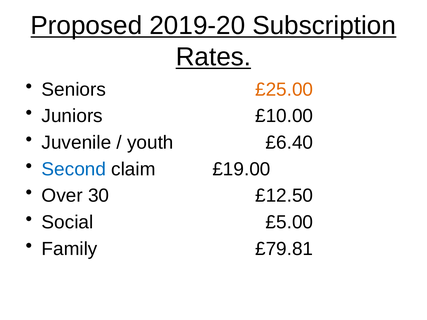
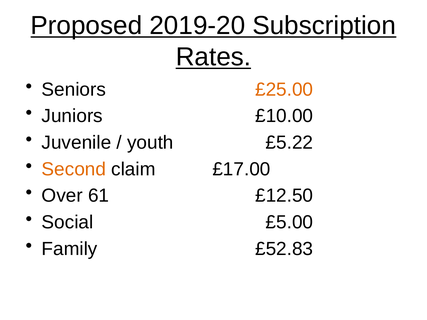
£6.40: £6.40 -> £5.22 (289, 143)
Second colour: blue -> orange (74, 169)
£19.00: £19.00 -> £17.00 (241, 169)
30: 30 -> 61 (99, 196)
£79.81: £79.81 -> £52.83 (284, 249)
